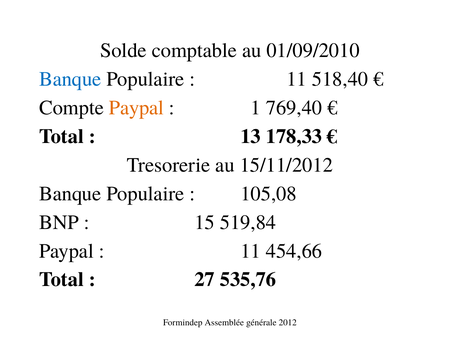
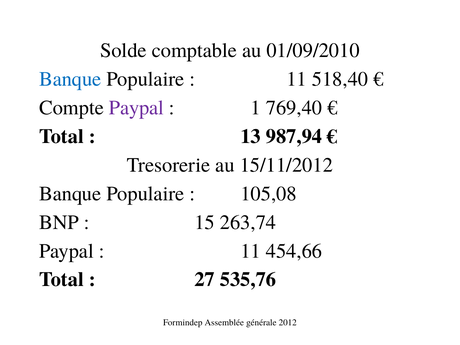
Paypal colour: orange -> purple (136, 108)
178,33: 178,33 -> 987,94 (294, 136)
519,84: 519,84 -> 263,74 (248, 222)
